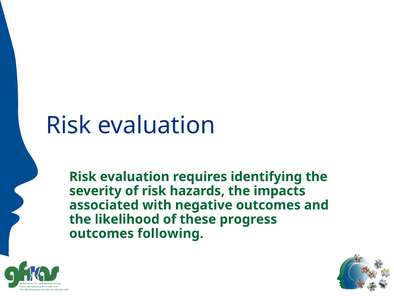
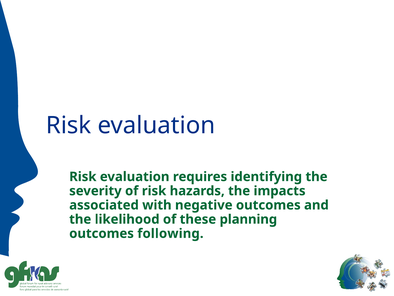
progress: progress -> planning (248, 219)
